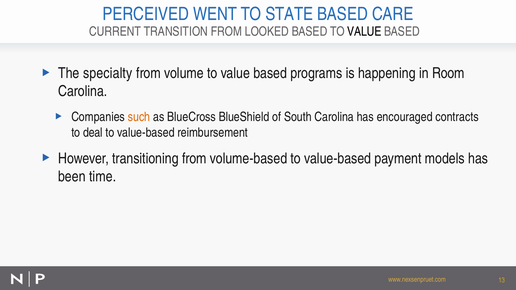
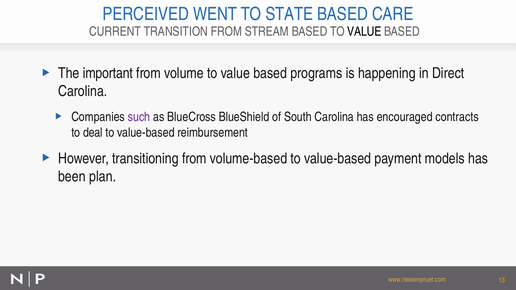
LOOKED: LOOKED -> STREAM (267, 31)
specialty: specialty -> important (108, 73)
Room: Room -> Direct (448, 73)
such colour: orange -> purple (139, 117)
time: time -> plan (103, 177)
